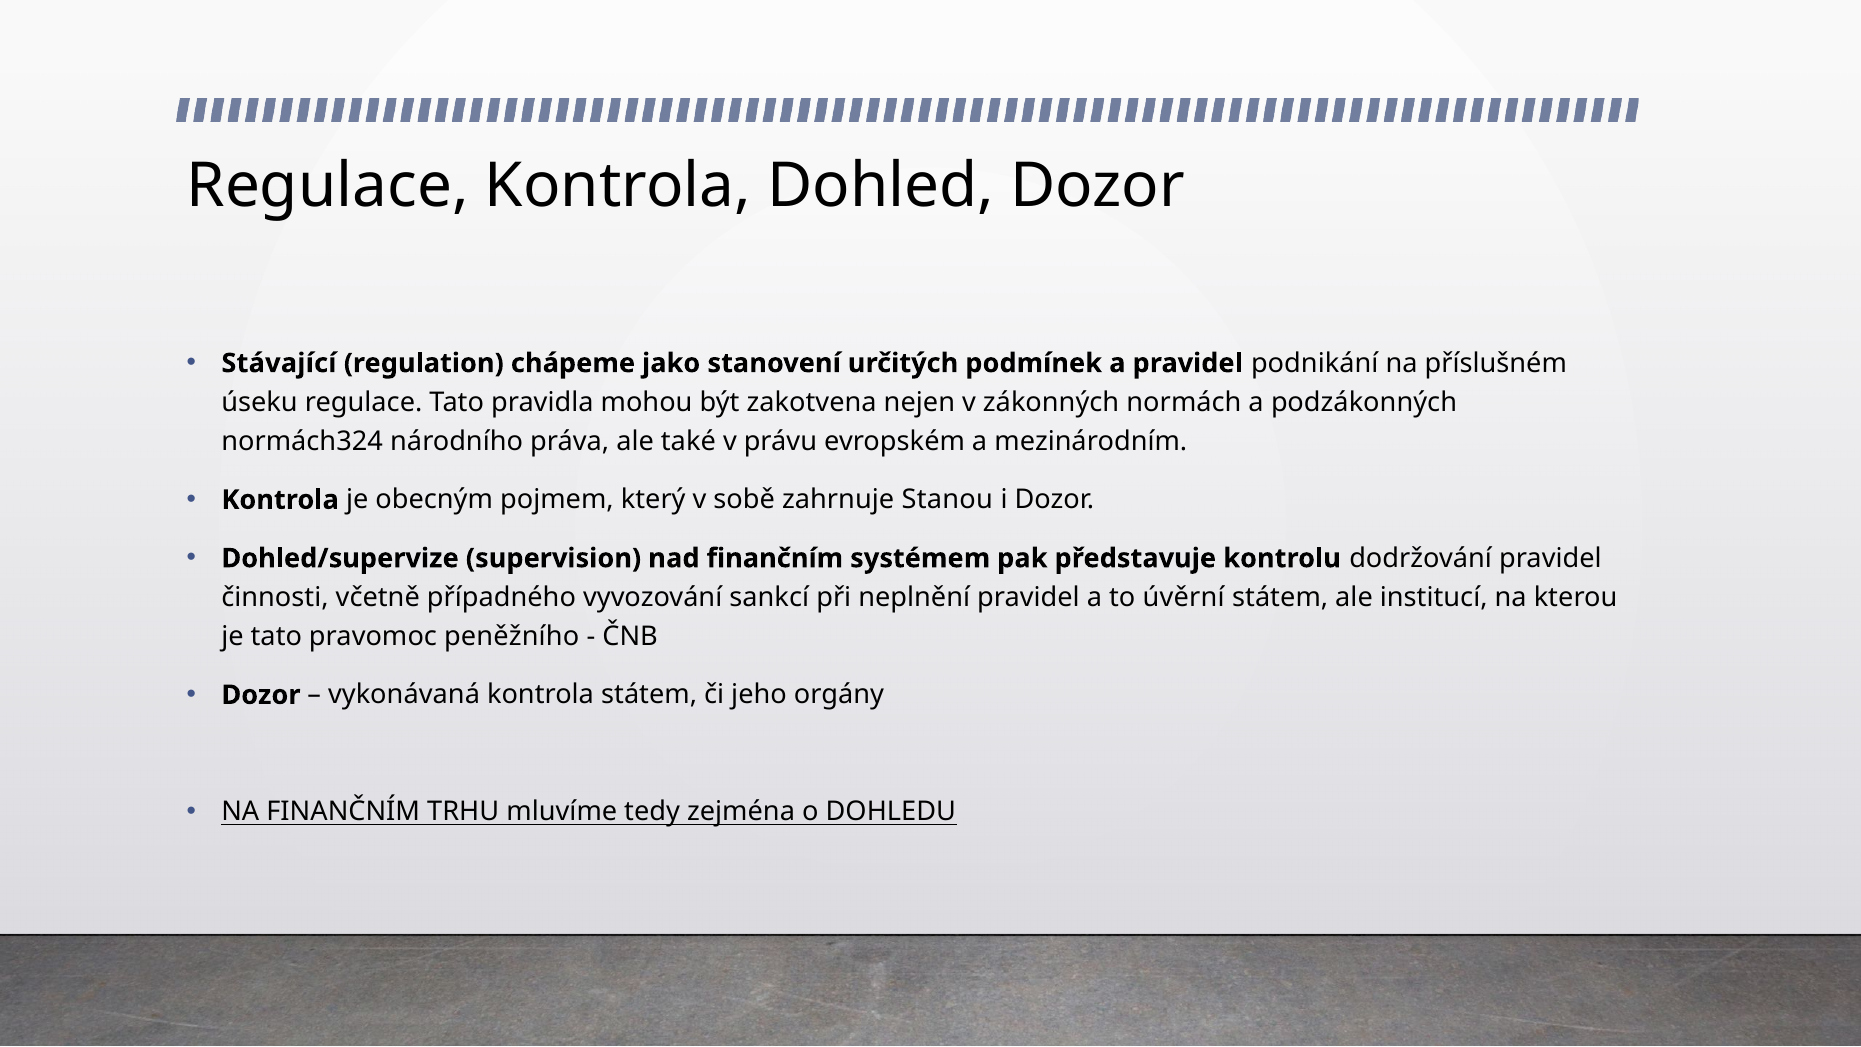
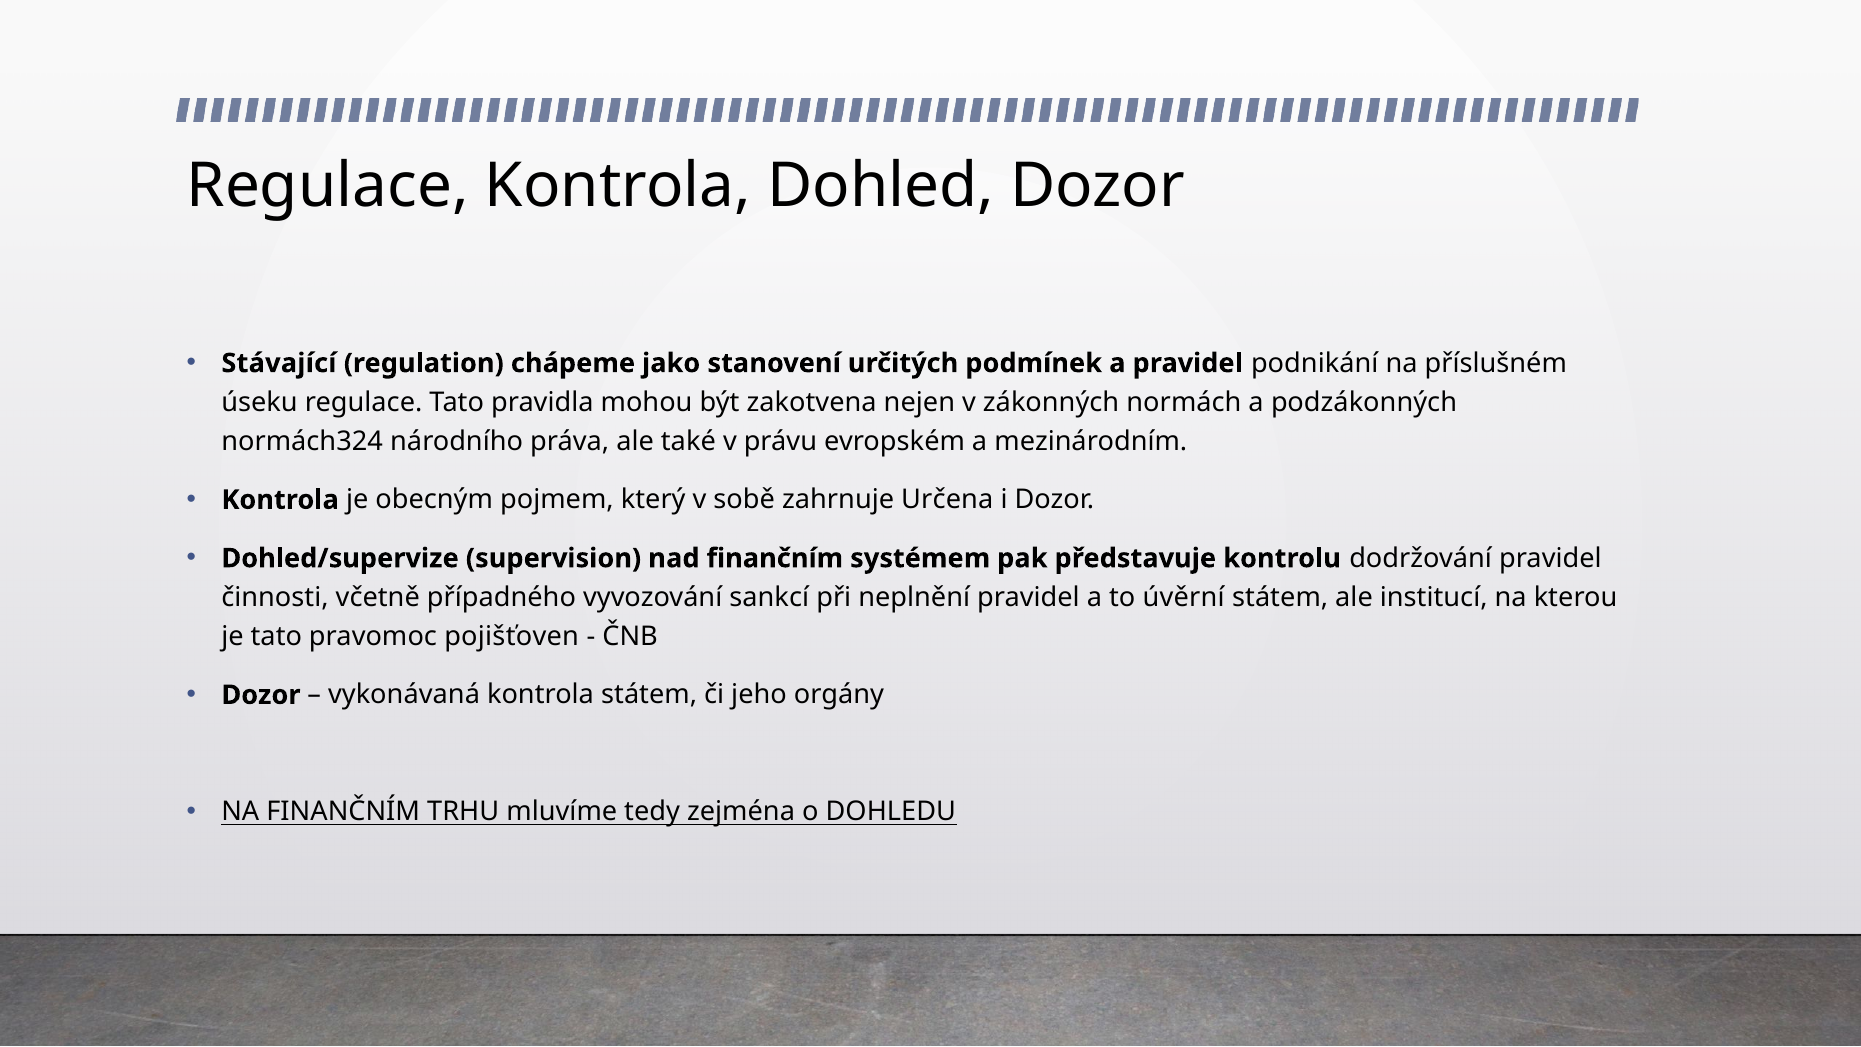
Stanou: Stanou -> Určena (947, 500)
peněžního: peněžního -> pojišťoven (512, 636)
